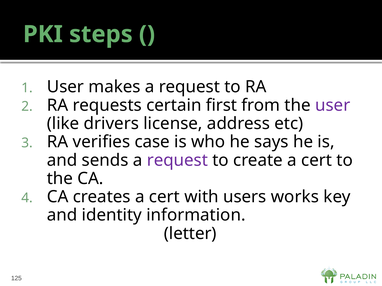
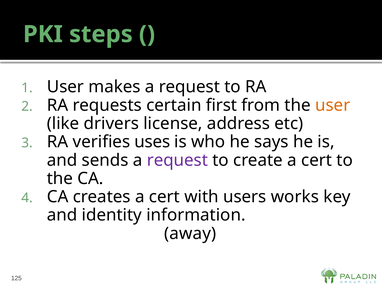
user colour: purple -> orange (333, 105)
case: case -> uses (152, 142)
letter: letter -> away (190, 234)
